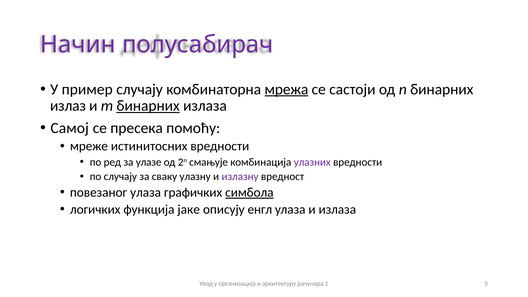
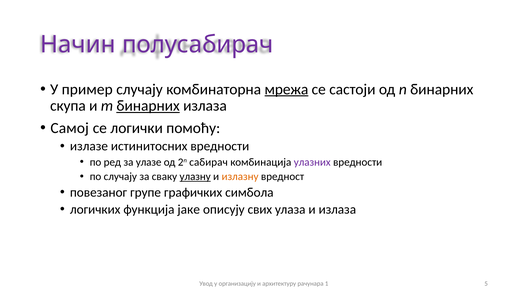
излаз: излаз -> скупа (68, 106)
пресека: пресека -> логички (137, 128)
мреже: мреже -> излазе (89, 146)
смањује: смањује -> сабирач (208, 162)
улазну underline: none -> present (195, 177)
излазну colour: purple -> orange (240, 177)
повезаног улаза: улаза -> групе (146, 192)
симбола underline: present -> none (249, 192)
енгл: енгл -> свих (260, 209)
